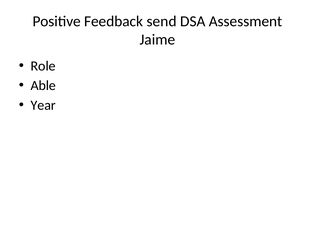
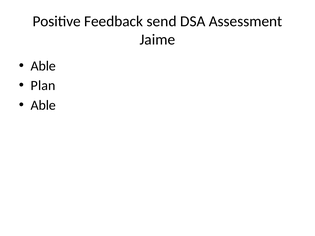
Role: Role -> Able (43, 66)
Able: Able -> Plan (43, 86)
Year: Year -> Able (43, 105)
